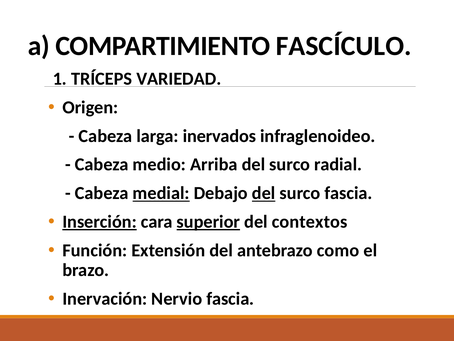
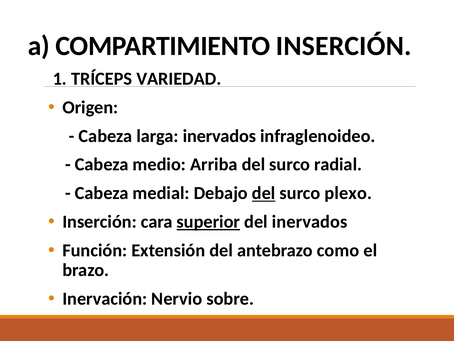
COMPARTIMIENTO FASCÍCULO: FASCÍCULO -> INSERCIÓN (344, 46)
medial underline: present -> none (161, 193)
surco fascia: fascia -> plexo (348, 193)
Inserción underline: present -> none (100, 222)
del contextos: contextos -> inervados (310, 222)
Nervio fascia: fascia -> sobre (230, 298)
